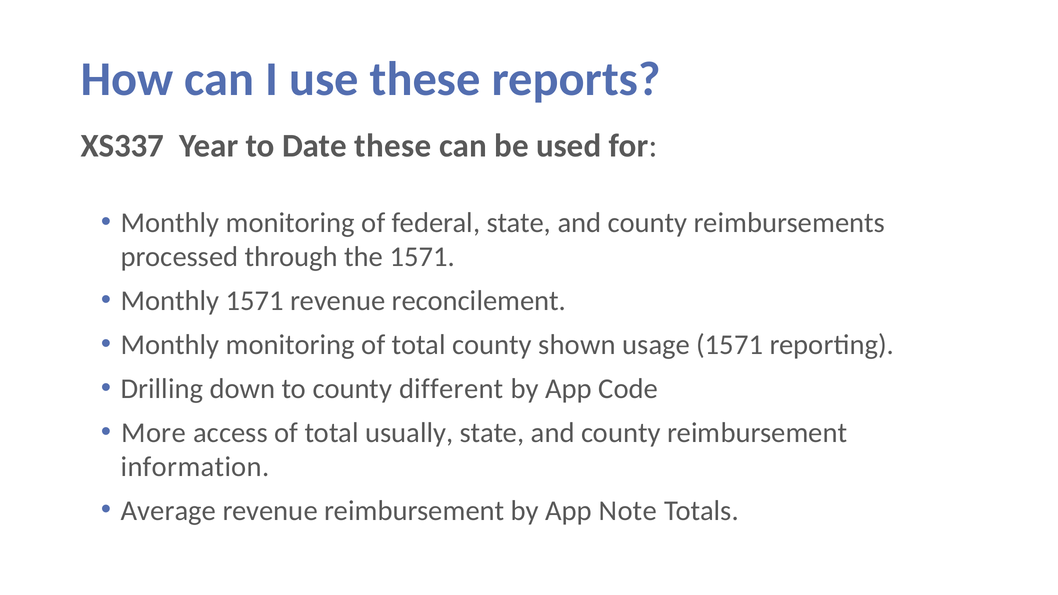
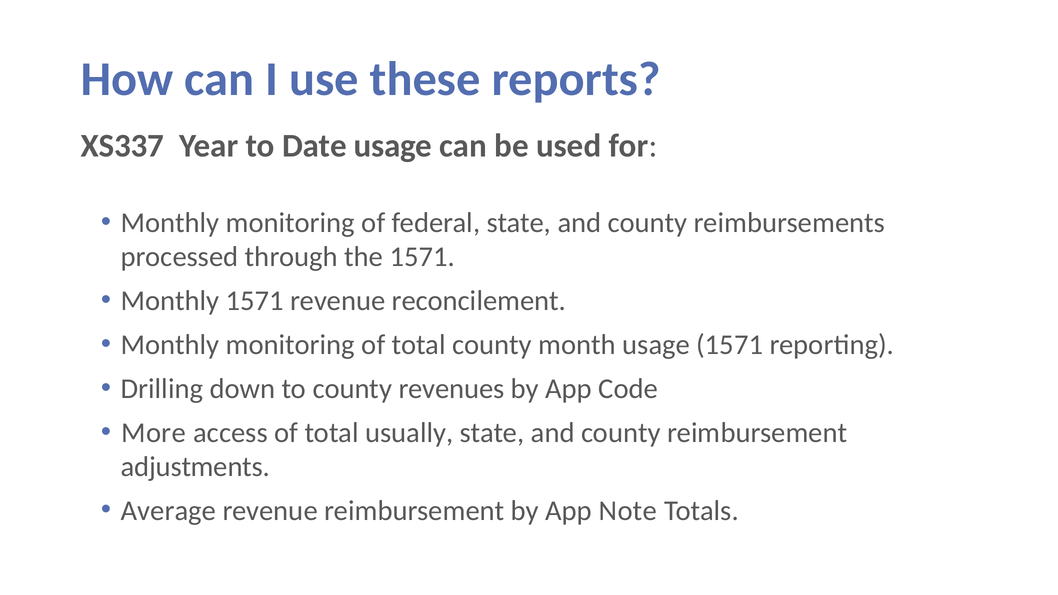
Date these: these -> usage (393, 146)
shown: shown -> month (577, 345)
different: different -> revenues (451, 389)
information: information -> adjustments (195, 467)
